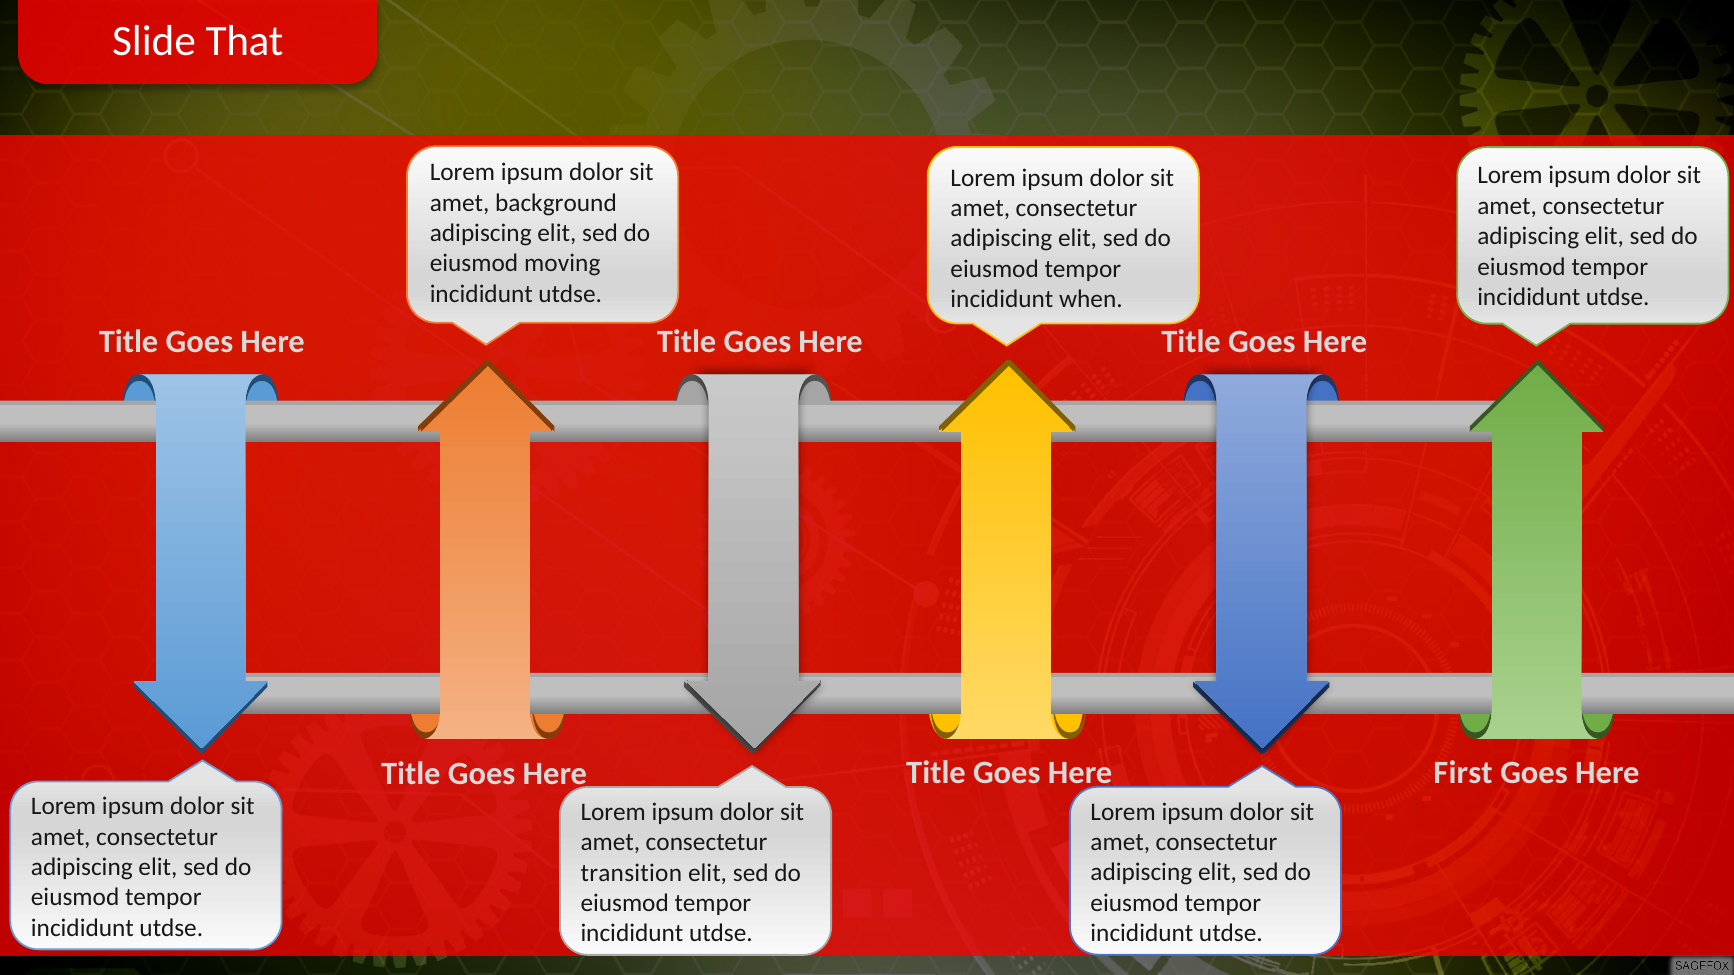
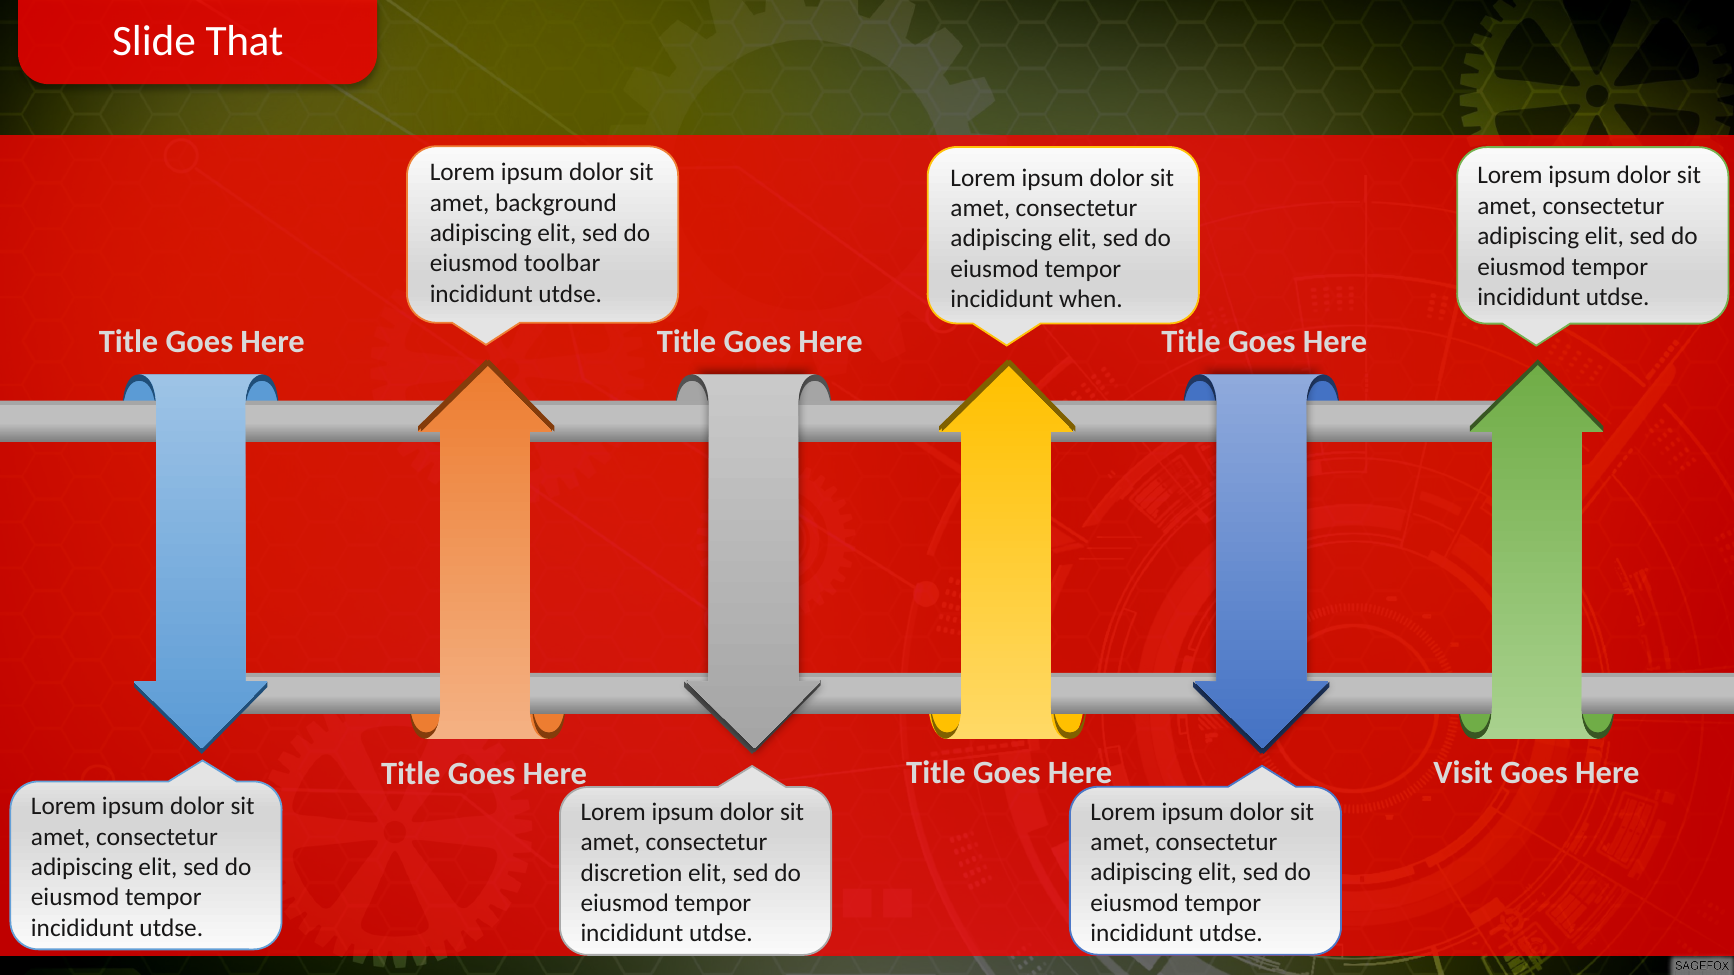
moving: moving -> toolbar (562, 264)
First: First -> Visit (1463, 773)
transition: transition -> discretion (631, 873)
